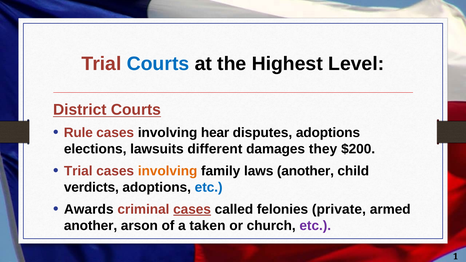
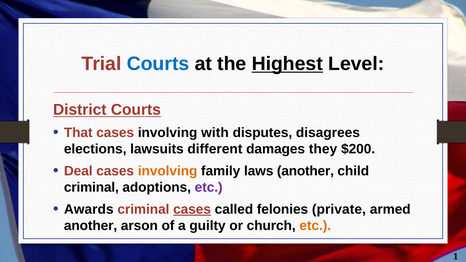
Highest underline: none -> present (287, 64)
Rule: Rule -> That (78, 133)
hear: hear -> with (215, 133)
disputes adoptions: adoptions -> disagrees (328, 133)
Trial: Trial -> Deal (78, 171)
verdicts: verdicts -> criminal (91, 187)
etc colour: blue -> purple (209, 187)
taken: taken -> guilty (208, 226)
etc colour: purple -> orange (315, 226)
